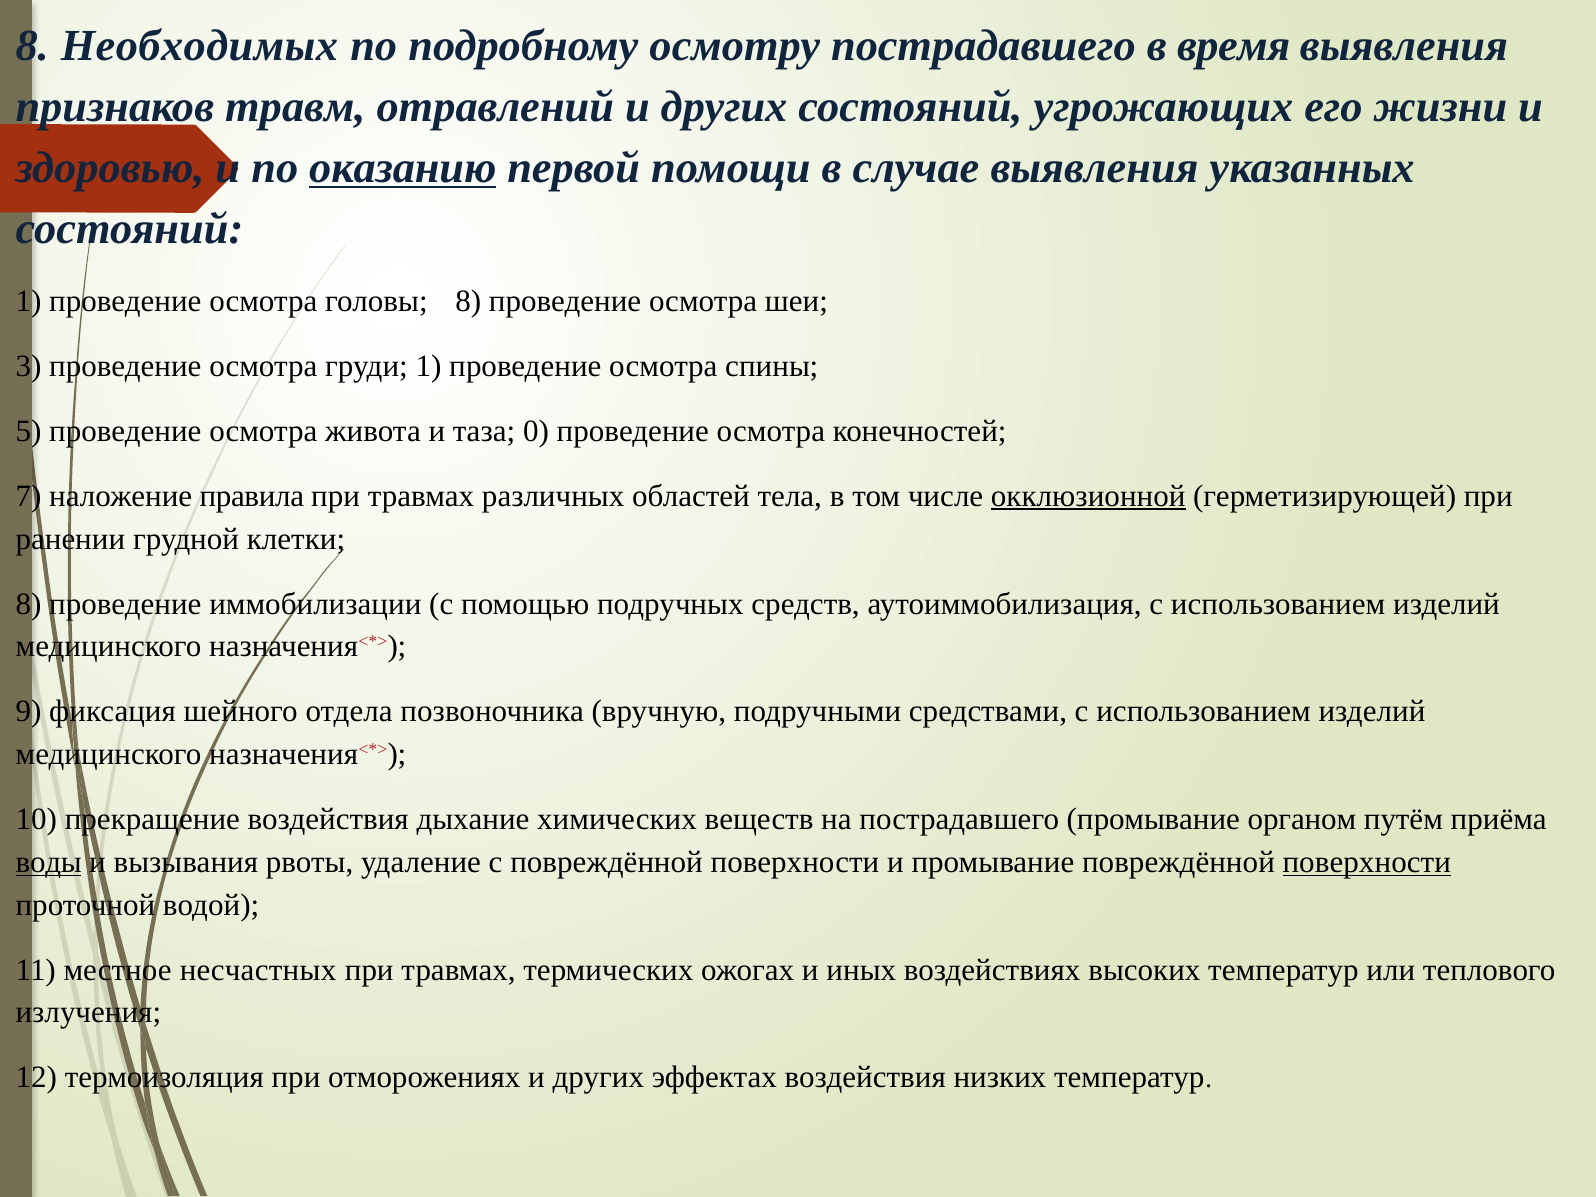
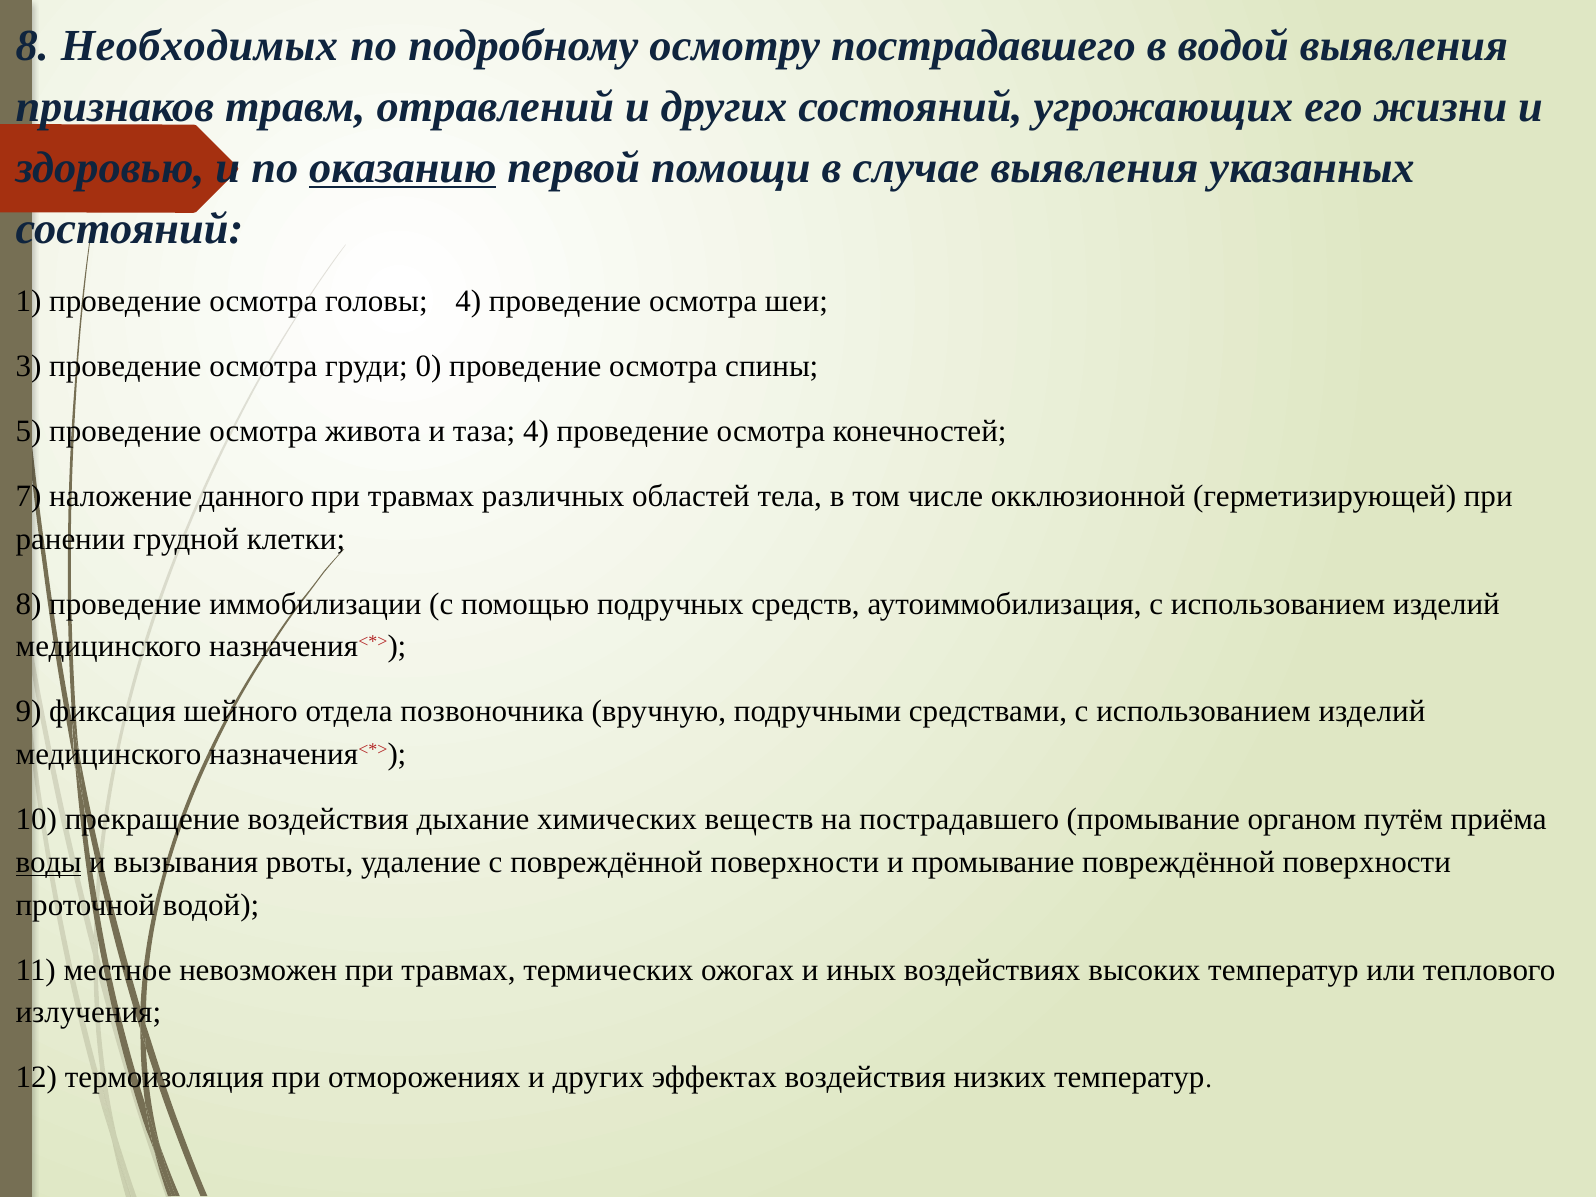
в время: время -> водой (1233, 45)
головы 8: 8 -> 4 (468, 301)
груди 1: 1 -> 0 (428, 366)
таза 0: 0 -> 4 (536, 431)
правила: правила -> данного (252, 496)
окклюзионной underline: present -> none (1088, 496)
поверхности underline: present -> none (1367, 862)
несчастных: несчастных -> невозможен (258, 970)
